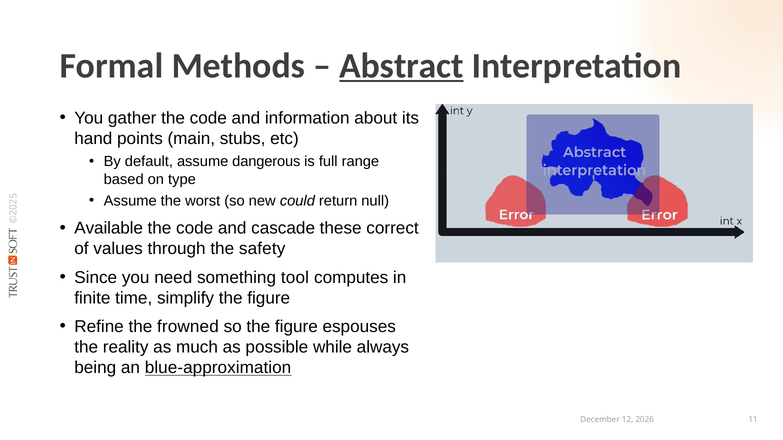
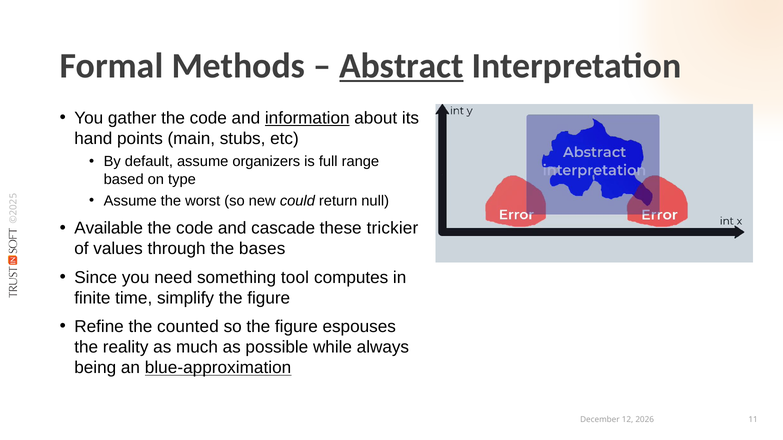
information underline: none -> present (307, 118)
dangerous: dangerous -> organizers (266, 162)
correct: correct -> trickier (392, 228)
safety: safety -> bases (262, 249)
frowned: frowned -> counted (188, 327)
